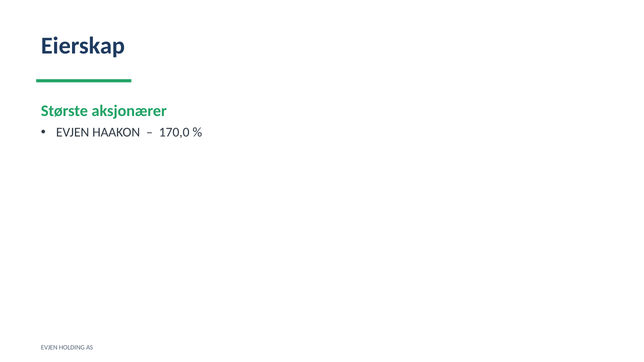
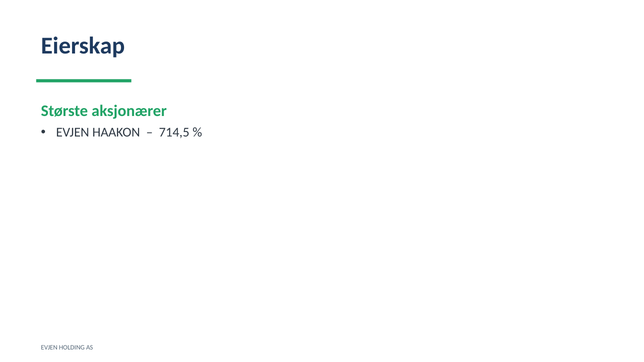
170,0: 170,0 -> 714,5 (174, 132)
